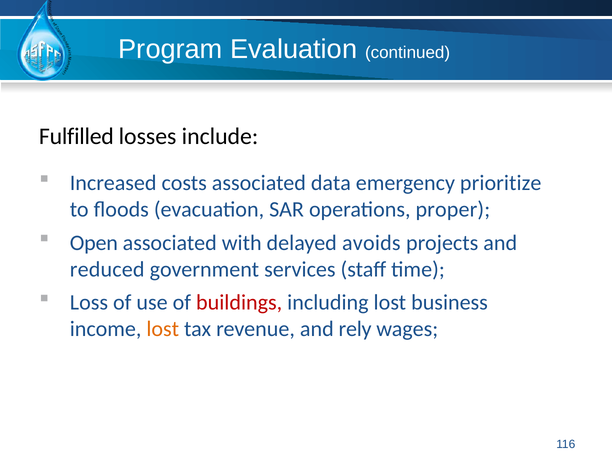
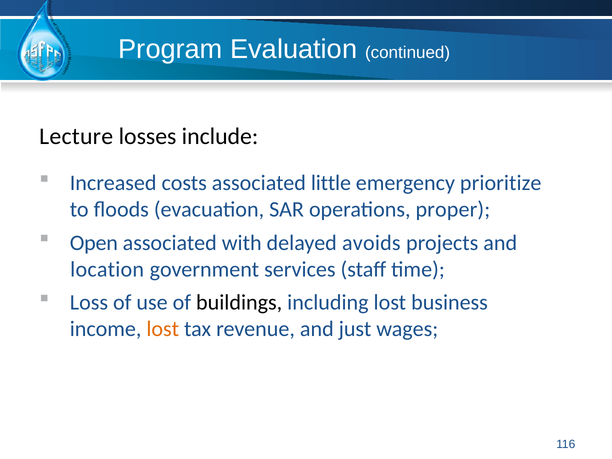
Fulfilled: Fulfilled -> Lecture (76, 136)
data: data -> little (331, 183)
reduced: reduced -> location (107, 269)
buildings colour: red -> black (239, 302)
rely: rely -> just (355, 329)
